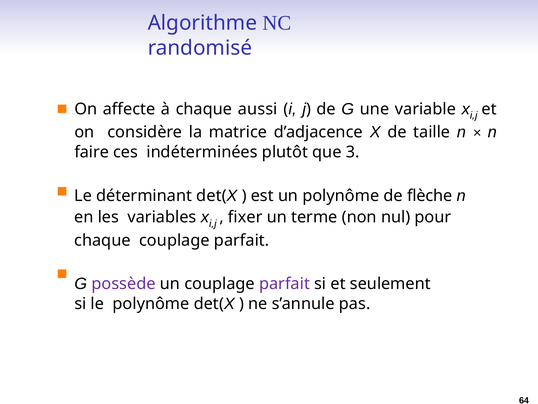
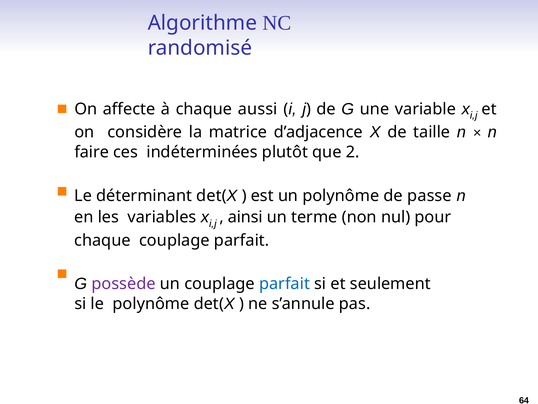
3: 3 -> 2 (353, 152)
flèche: flèche -> passe (429, 196)
fixer: fixer -> ainsi (245, 217)
parfait colour: purple -> blue (285, 284)
